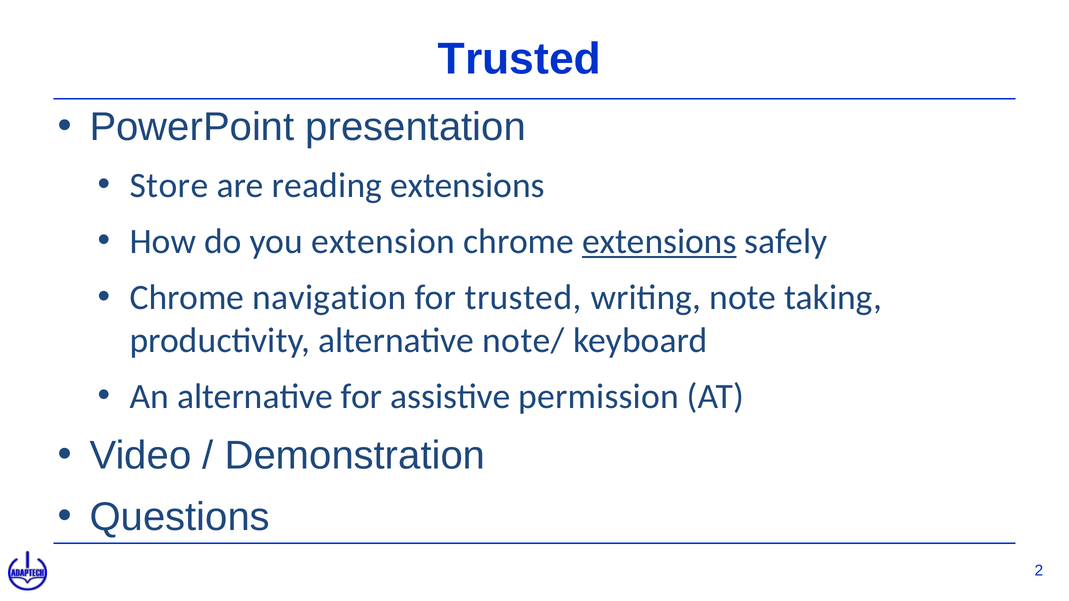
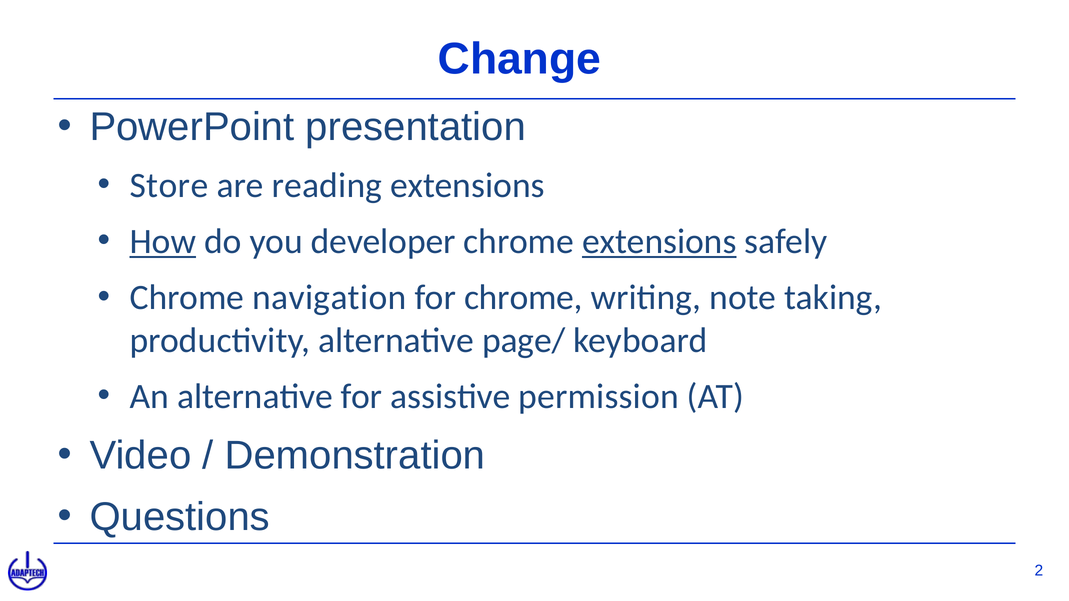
Trusted: Trusted -> Change (519, 59)
How underline: none -> present (163, 242)
extension: extension -> developer (383, 242)
for trusted: trusted -> chrome (523, 298)
note/: note/ -> page/ (524, 341)
